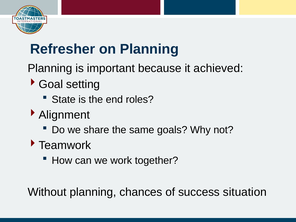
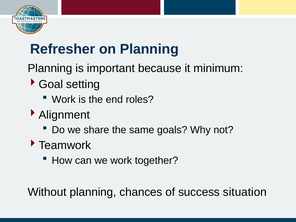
achieved: achieved -> minimum (218, 68)
State: State -> Work (64, 99)
